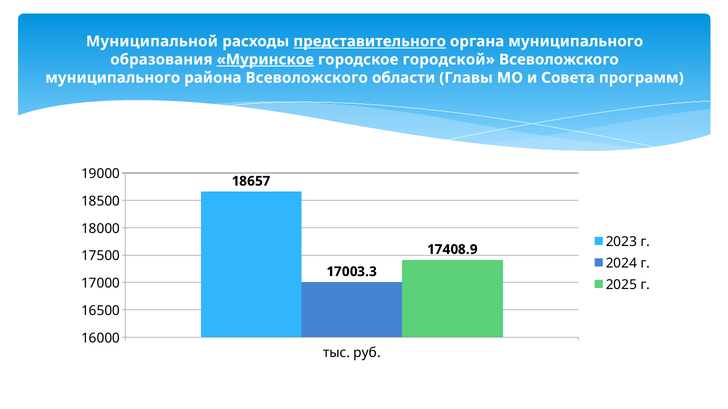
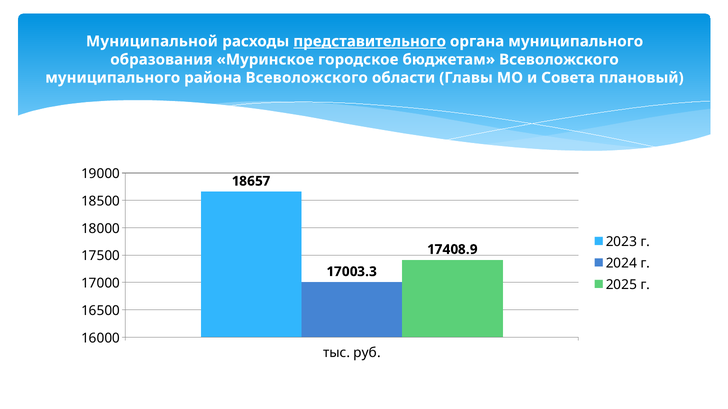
Муринское underline: present -> none (265, 60)
городской: городской -> бюджетам (449, 60)
программ: программ -> плановый (641, 78)
